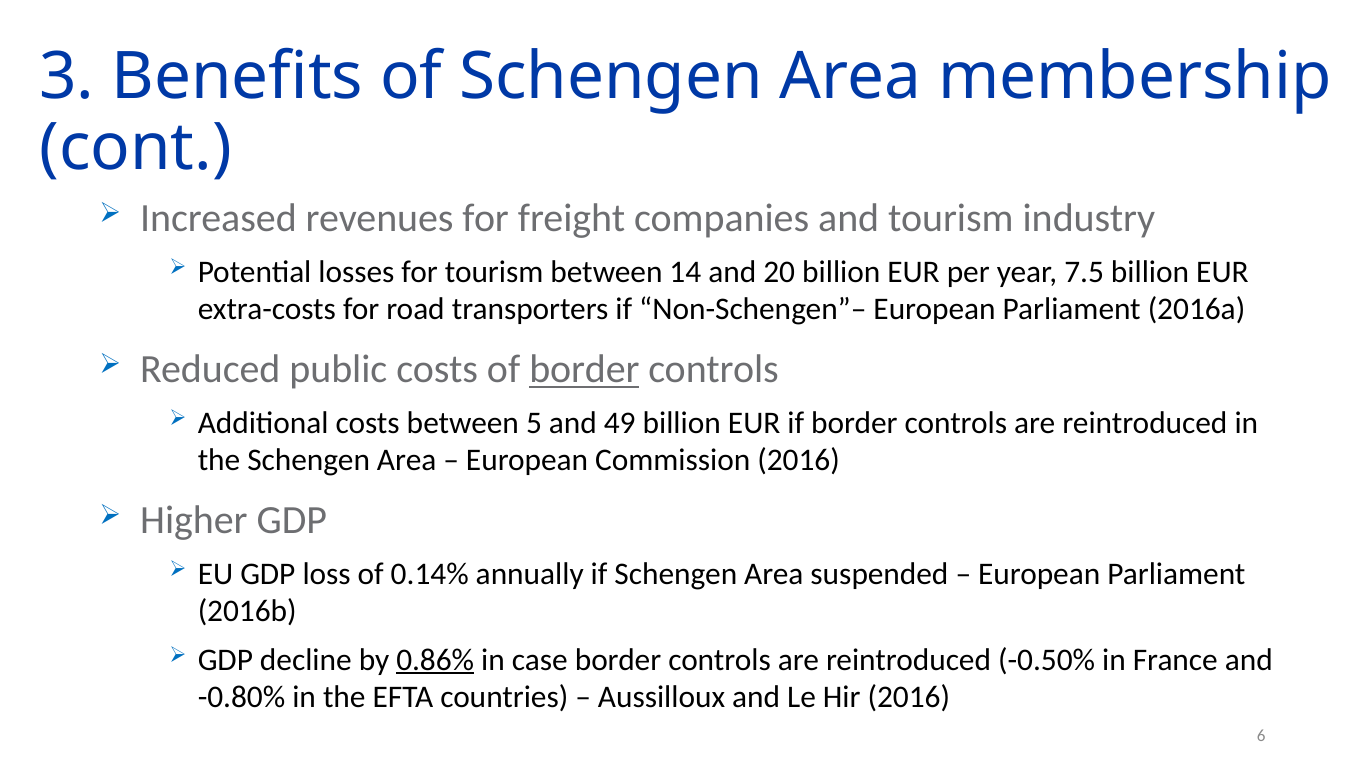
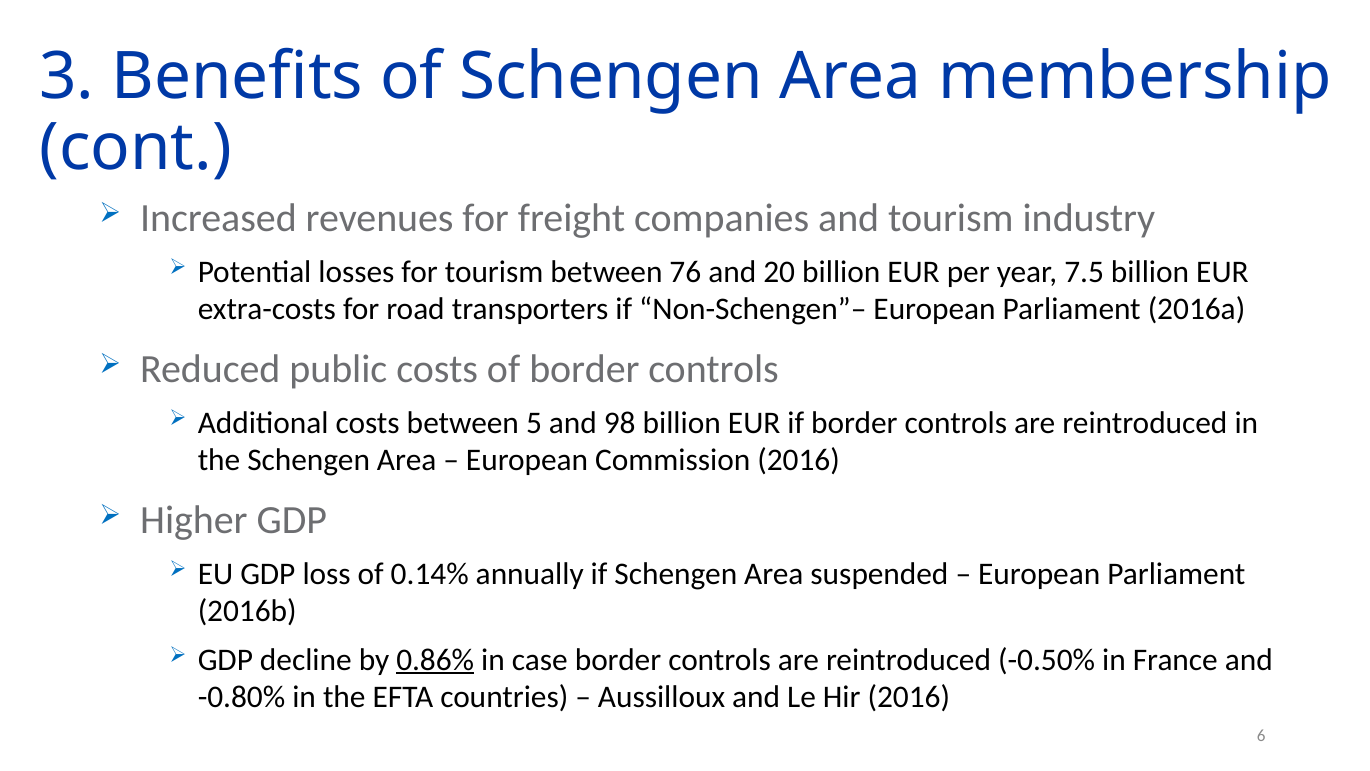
14: 14 -> 76 (685, 272)
border underline: present -> none (584, 370)
49: 49 -> 98 (620, 422)
